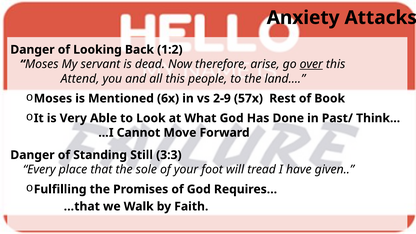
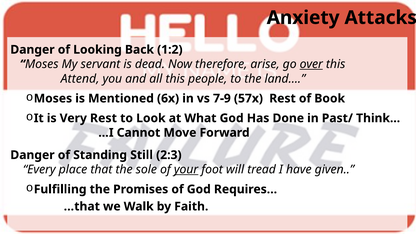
2-9: 2-9 -> 7-9 (222, 98)
Very Able: Able -> Rest (103, 118)
3:3: 3:3 -> 2:3 (169, 155)
your underline: none -> present (186, 170)
